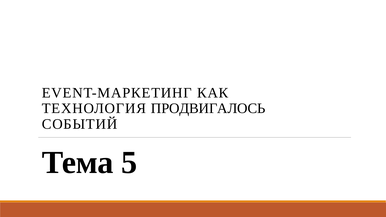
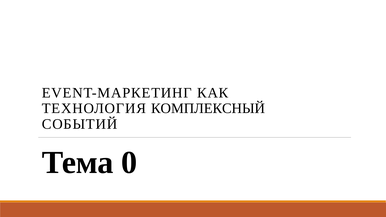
ПРОДВИГАЛОСЬ: ПРОДВИГАЛОСЬ -> КОМПЛЕКСНЫЙ (208, 108)
5: 5 -> 0 (129, 163)
